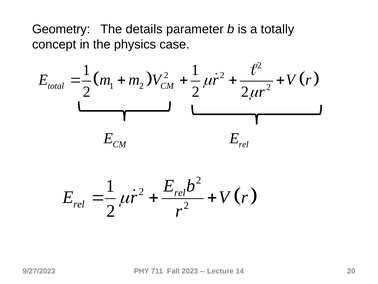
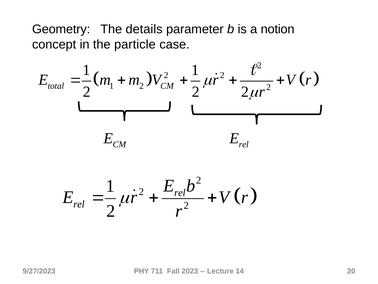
totally: totally -> notion (278, 29)
physics: physics -> particle (135, 44)
